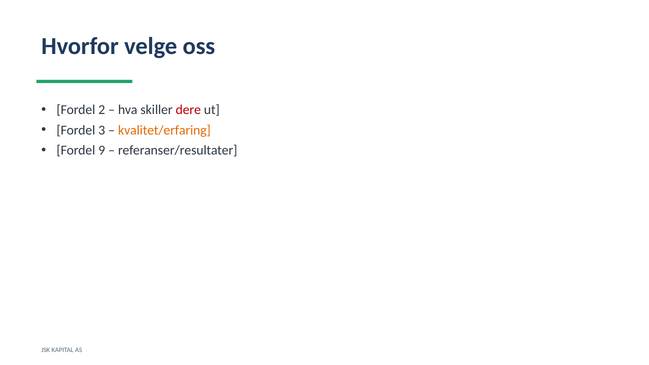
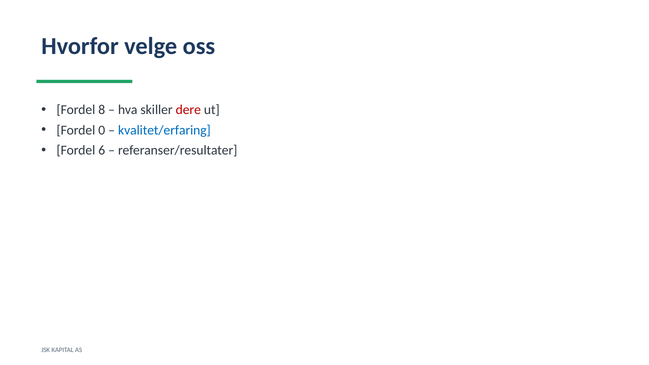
2: 2 -> 8 (102, 110)
3: 3 -> 0 (102, 130)
kvalitet/erfaring colour: orange -> blue (164, 130)
9: 9 -> 6 (102, 151)
